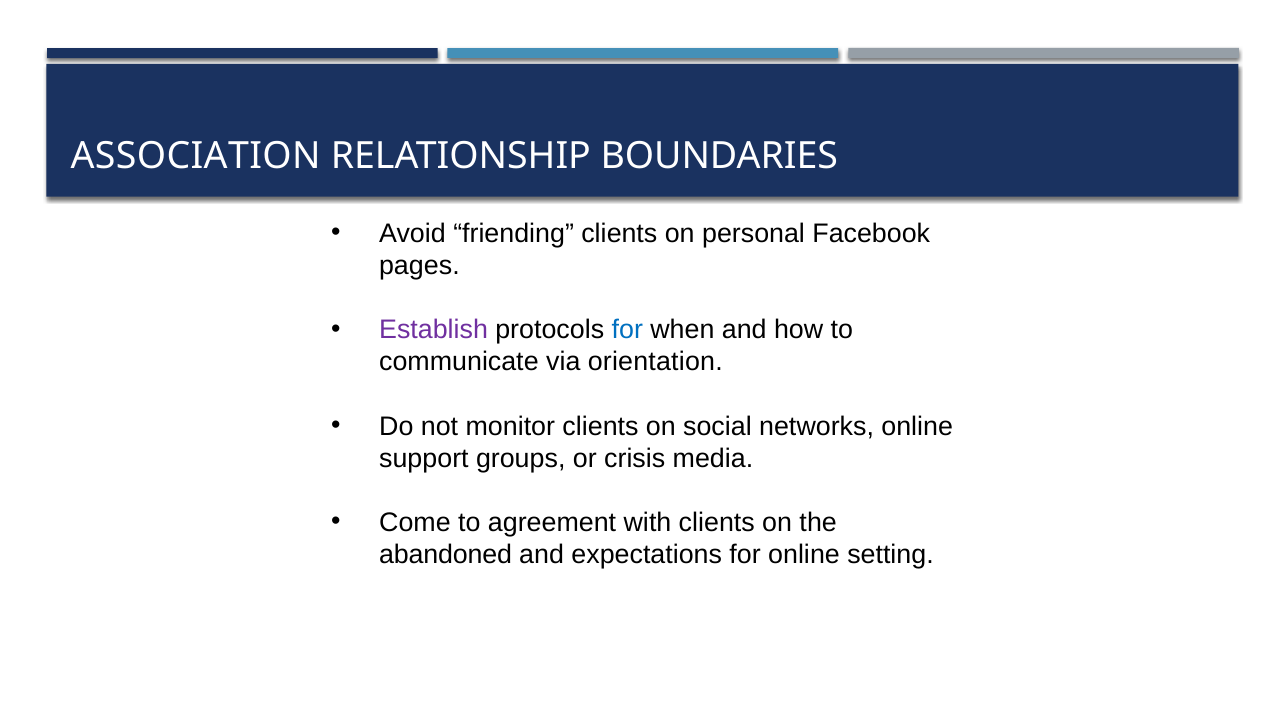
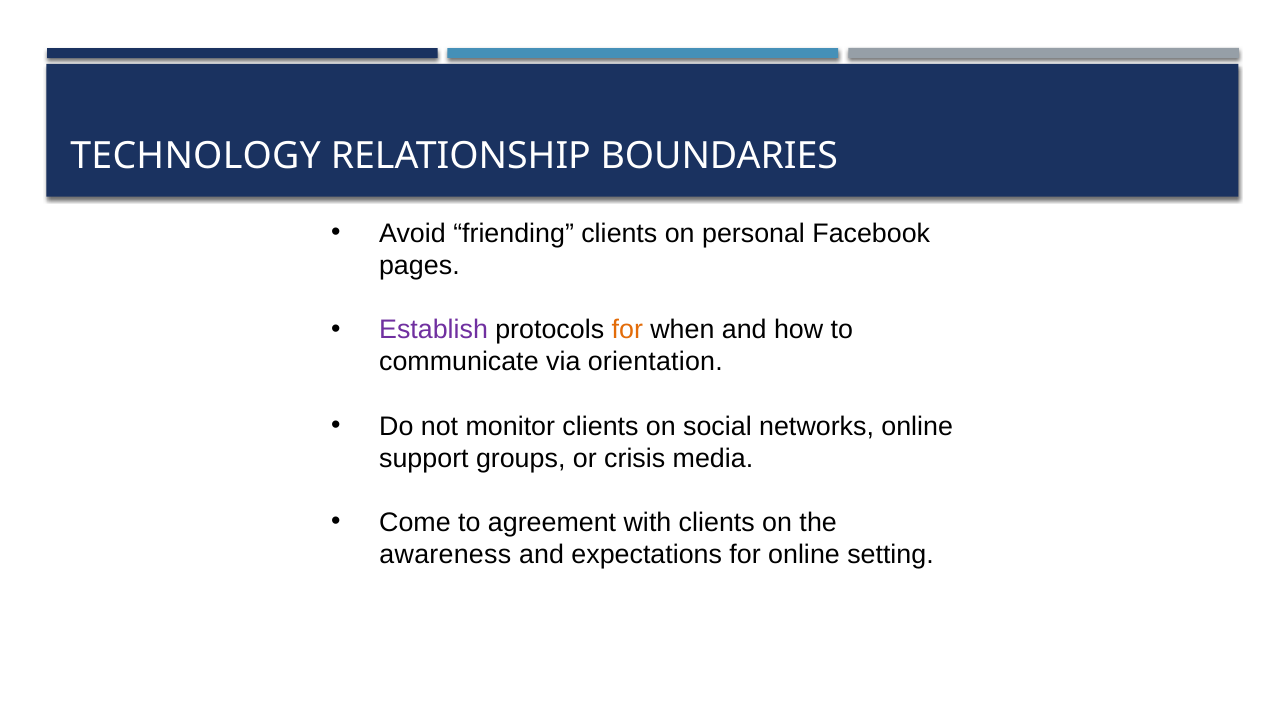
ASSOCIATION: ASSOCIATION -> TECHNOLOGY (196, 156)
for colour: blue -> orange (627, 330)
abandoned: abandoned -> awareness (445, 555)
